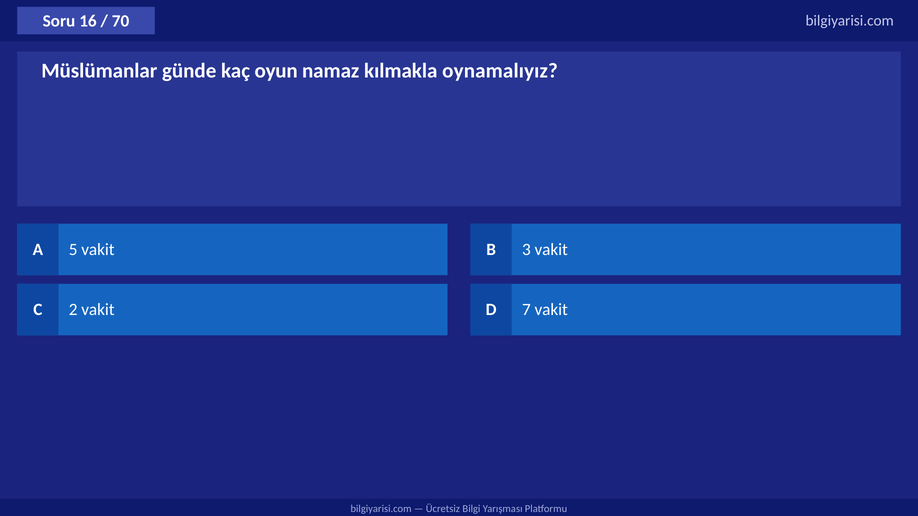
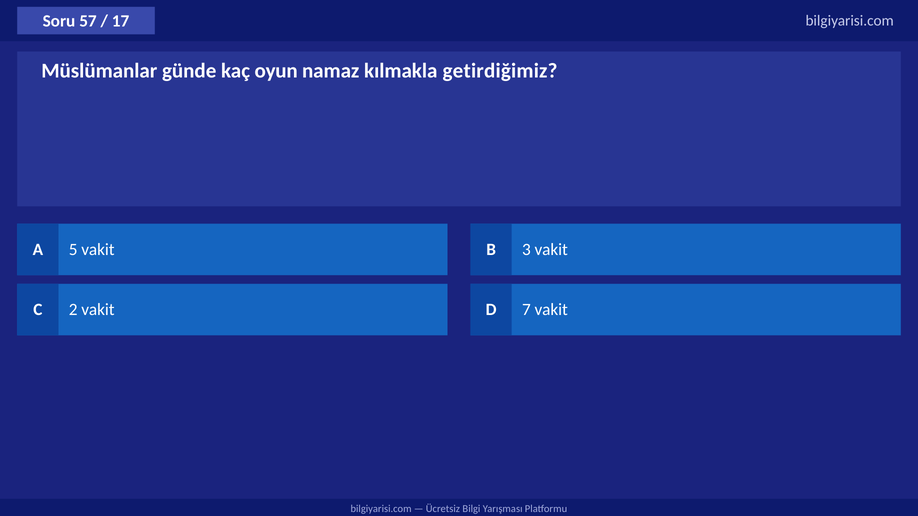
16: 16 -> 57 (88, 21)
70: 70 -> 17 (121, 21)
oynamalıyız: oynamalıyız -> getirdiğimiz (500, 71)
